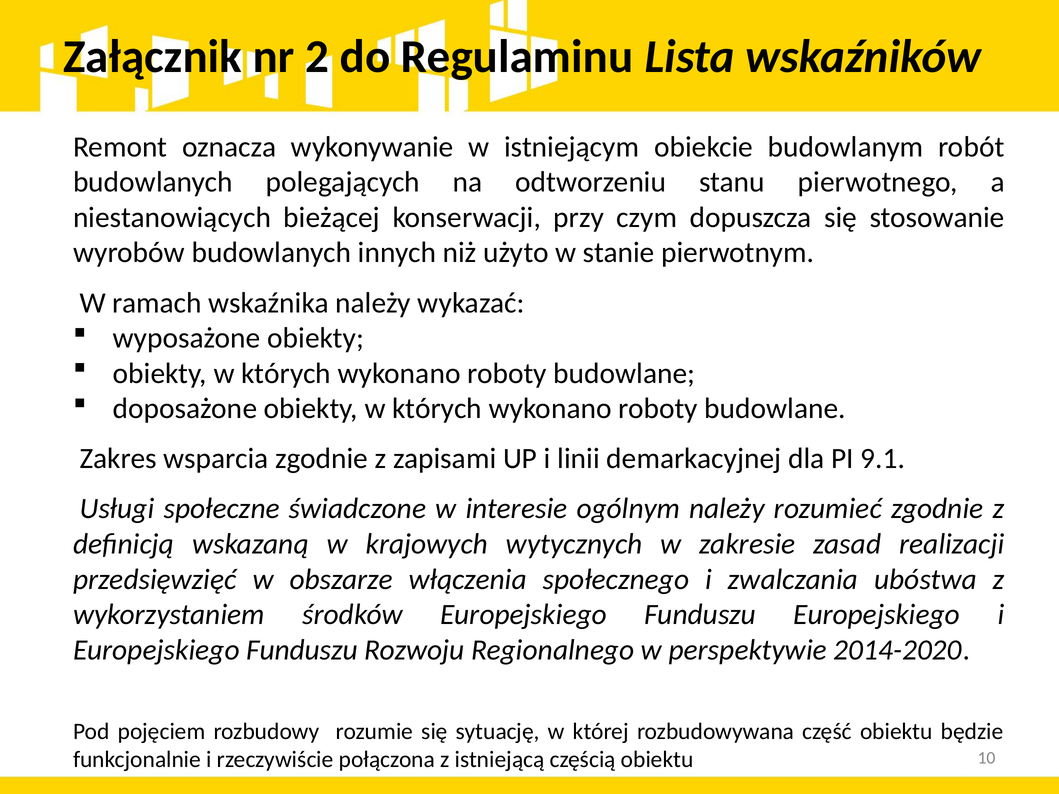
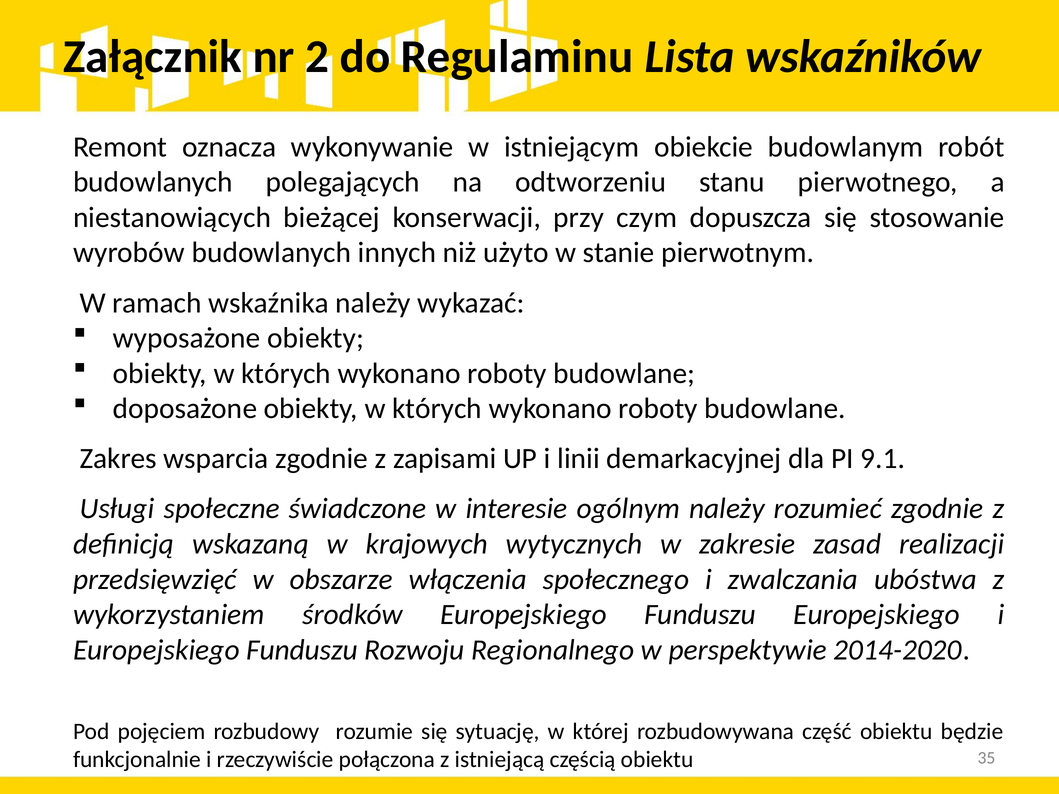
10: 10 -> 35 (987, 758)
